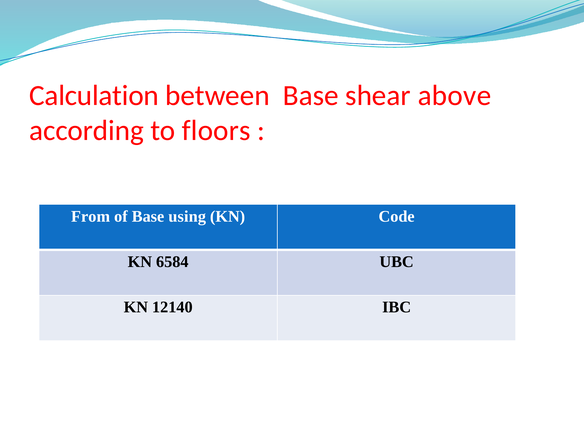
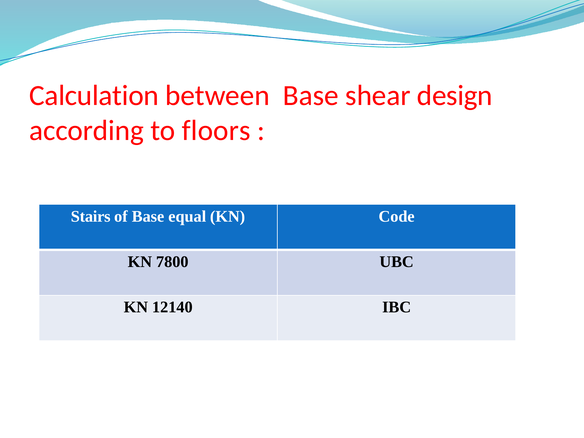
above: above -> design (455, 95)
From: From -> Stairs (91, 216)
using: using -> equal (187, 216)
6584: 6584 -> 7800 (172, 262)
